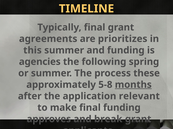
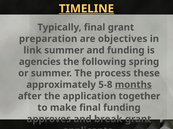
TIMELINE underline: none -> present (86, 9)
agreements: agreements -> preparation (48, 39)
prioritizes: prioritizes -> objectives (123, 39)
this: this -> link (32, 51)
relevant: relevant -> together (139, 97)
